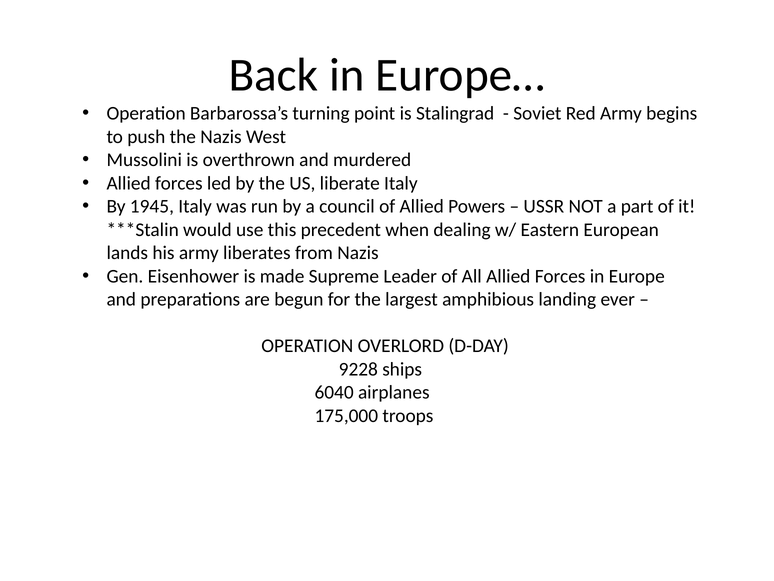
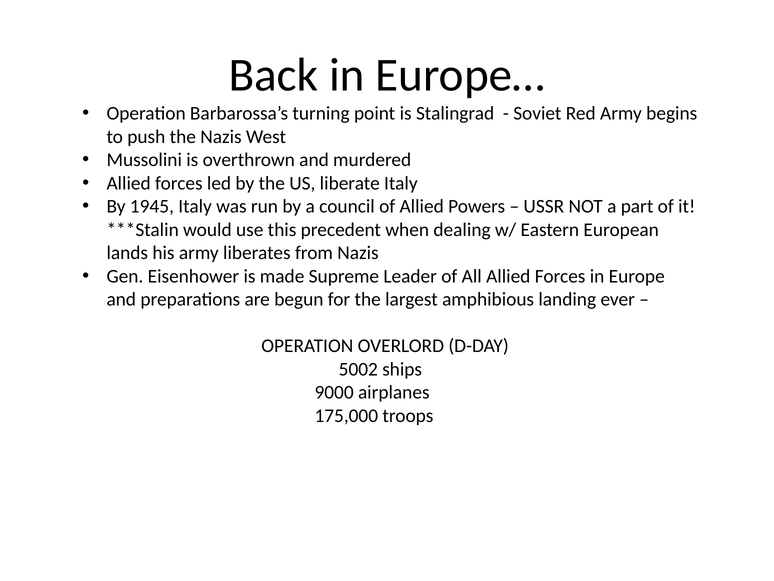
9228: 9228 -> 5002 (358, 369)
6040: 6040 -> 9000 (334, 392)
